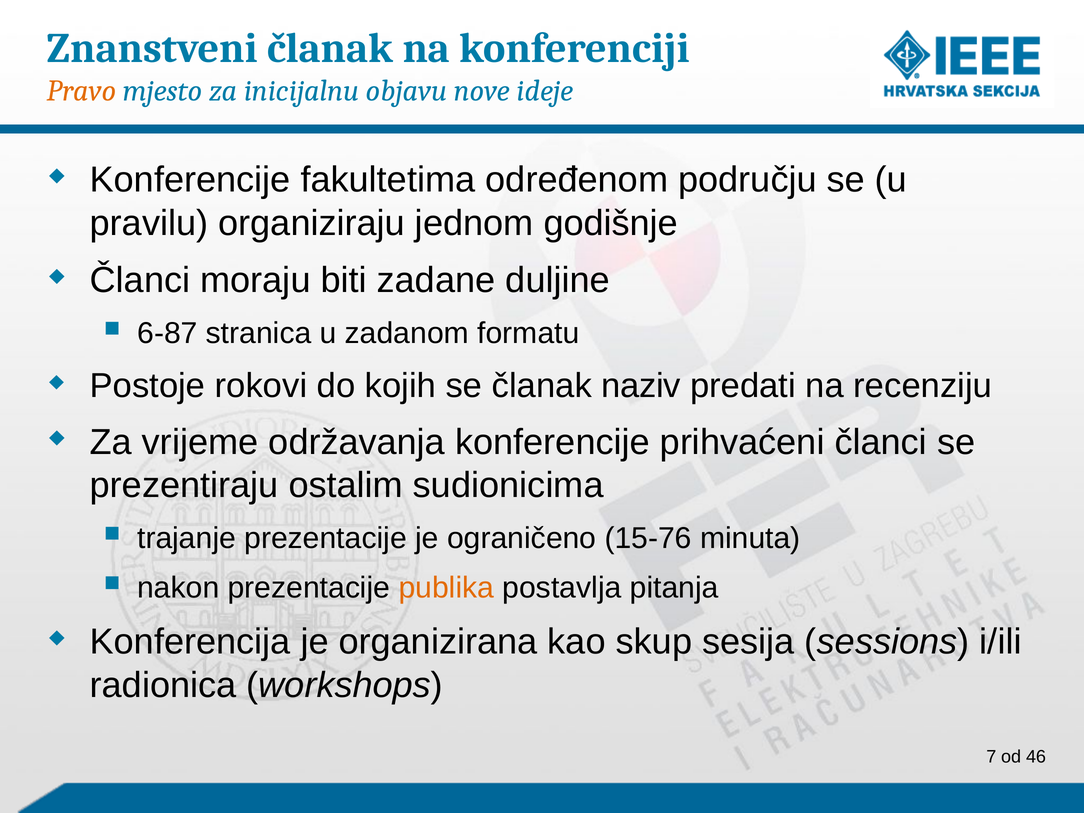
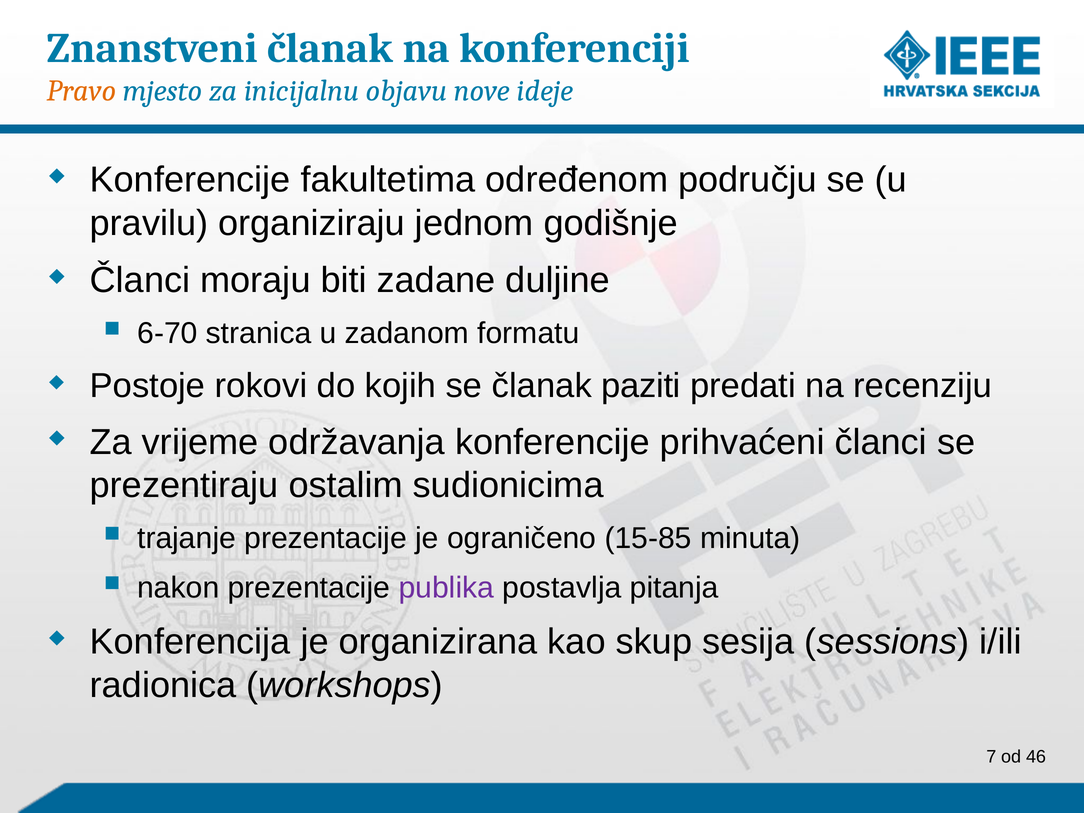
6-87: 6-87 -> 6-70 (167, 333)
naziv: naziv -> paziti (641, 386)
15-76: 15-76 -> 15-85 (648, 538)
publika colour: orange -> purple (446, 588)
